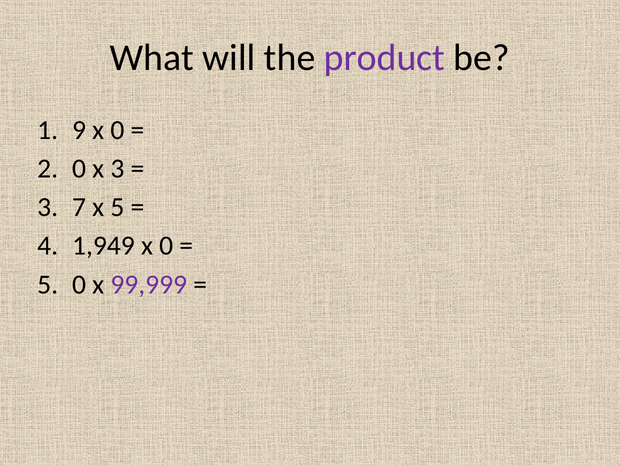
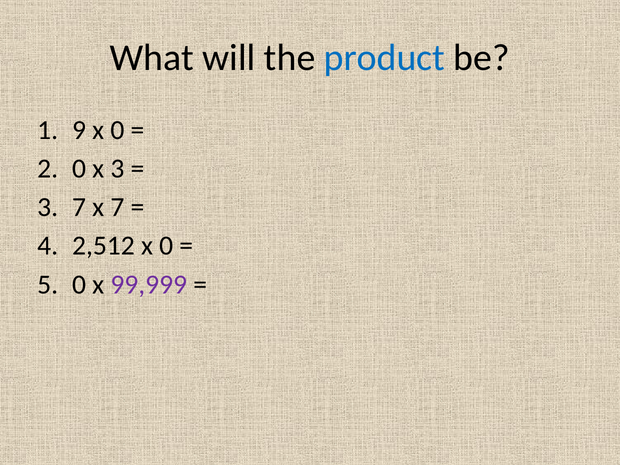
product colour: purple -> blue (384, 58)
x 5: 5 -> 7 (117, 207)
1,949: 1,949 -> 2,512 (103, 246)
